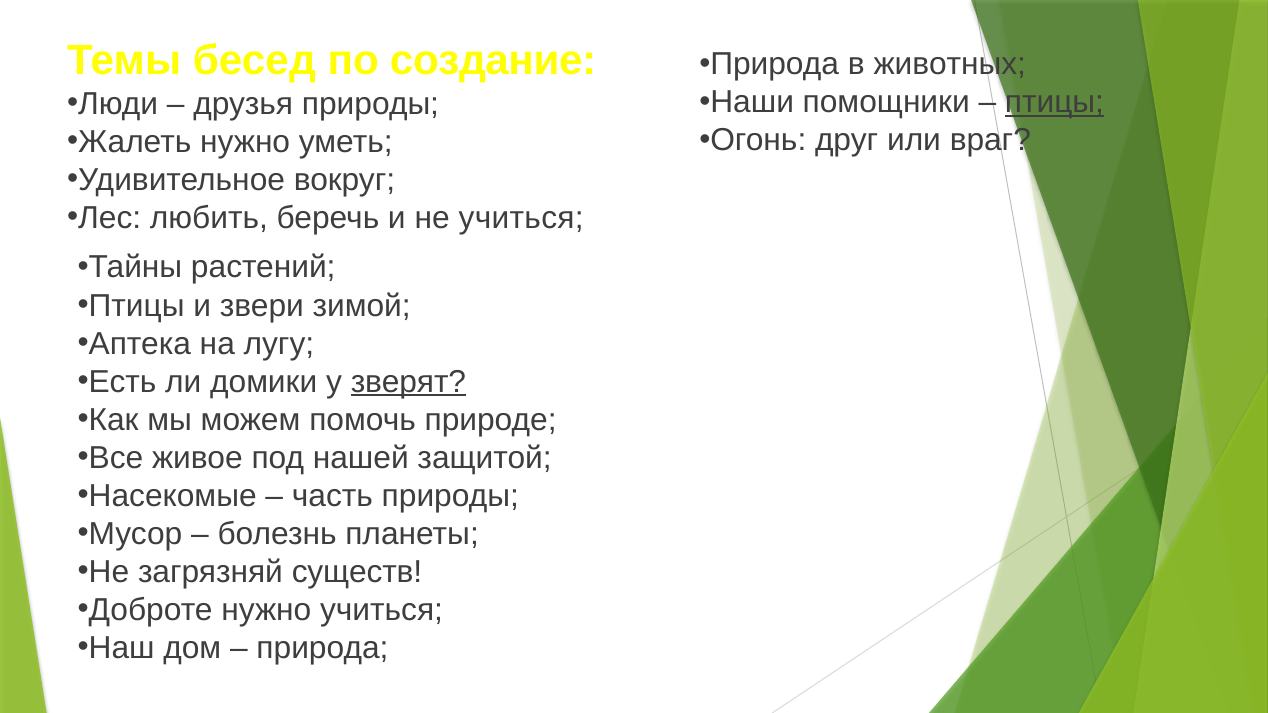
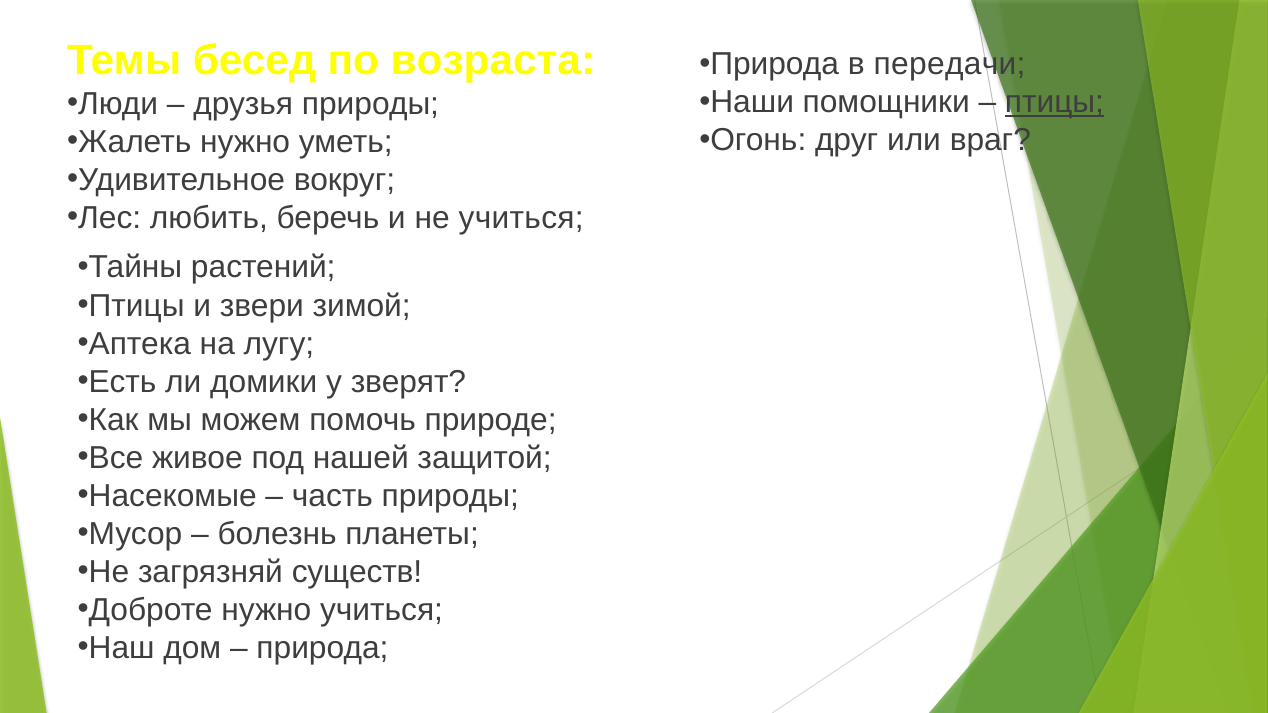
создание: создание -> возраста (493, 60)
животных: животных -> передачи (950, 64)
зверят underline: present -> none (408, 382)
